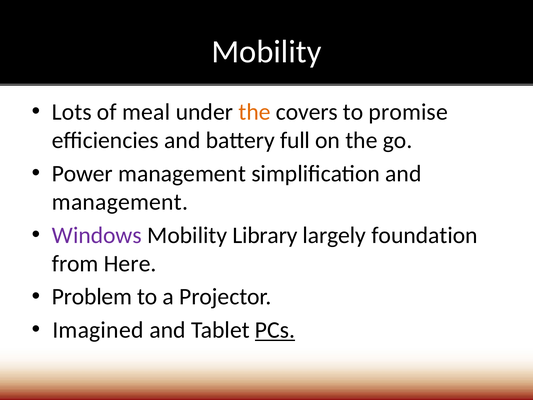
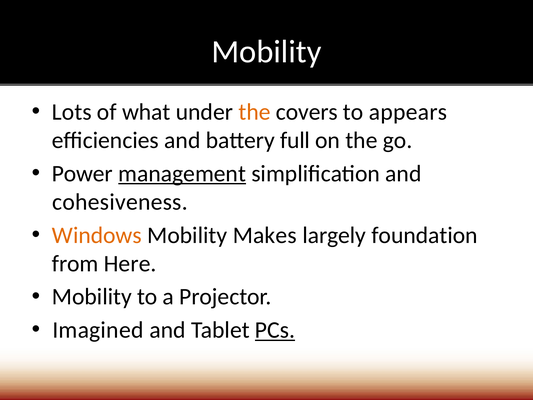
meal: meal -> what (146, 112)
promise: promise -> appears (408, 112)
management underline: none -> present (182, 173)
management: management -> cohesiveness (120, 202)
Windows colour: purple -> orange (97, 235)
Library: Library -> Makes (265, 235)
Problem: Problem -> Mobility (92, 297)
